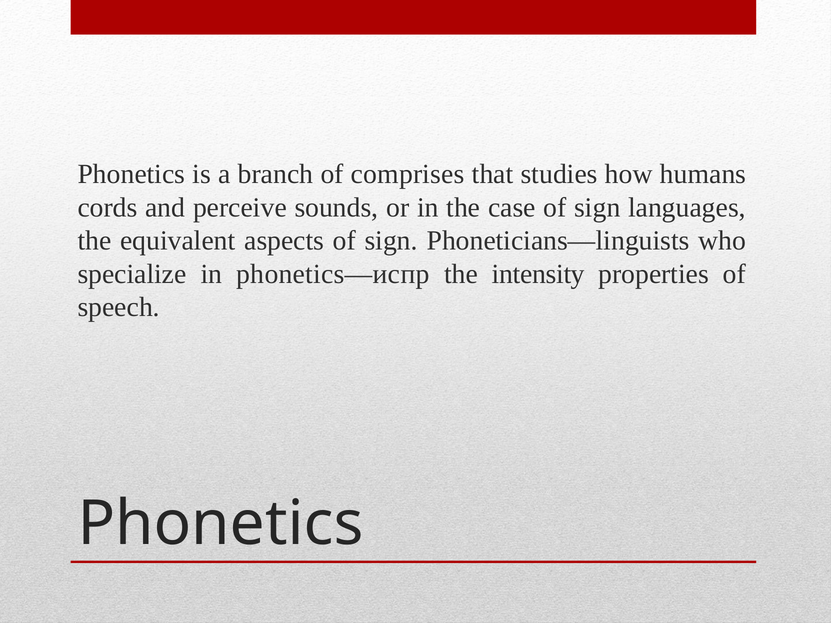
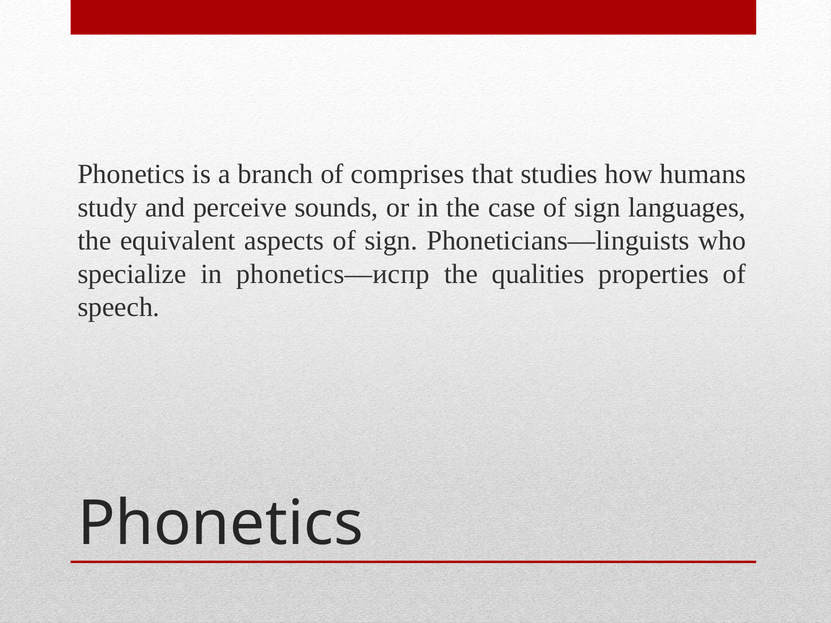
cords: cords -> study (108, 208)
intensity: intensity -> qualities (538, 274)
